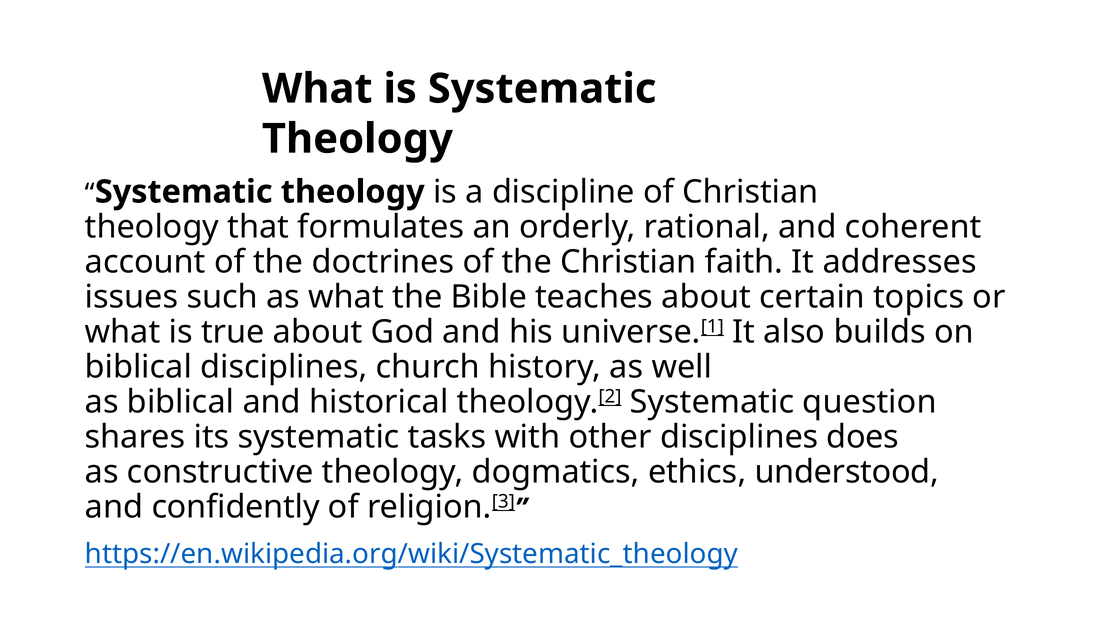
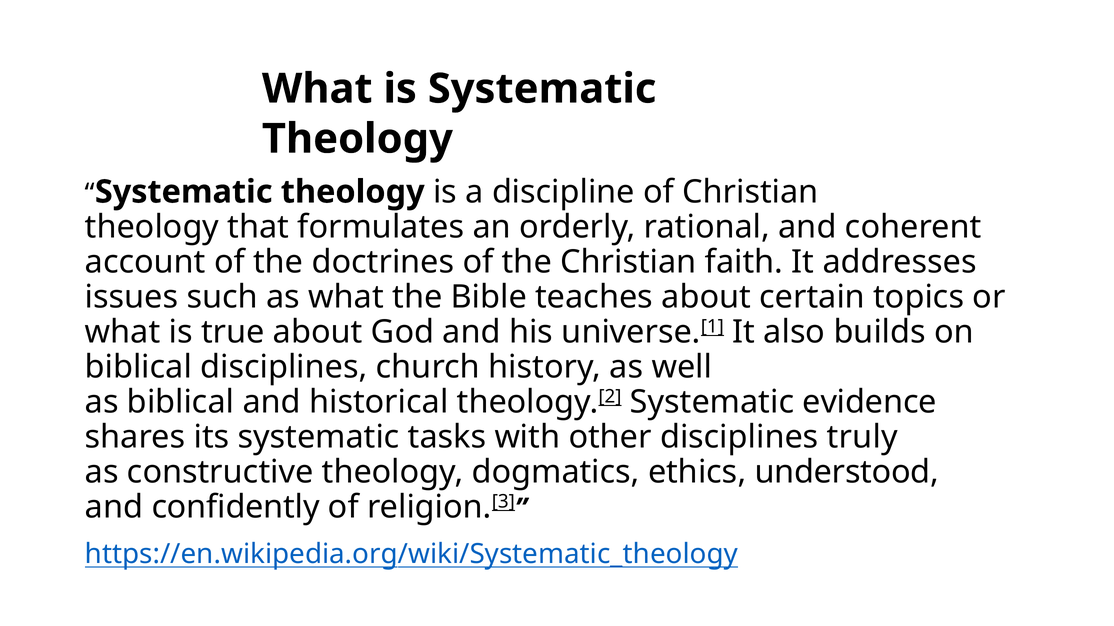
question: question -> evidence (870, 402)
does: does -> truly (862, 437)
